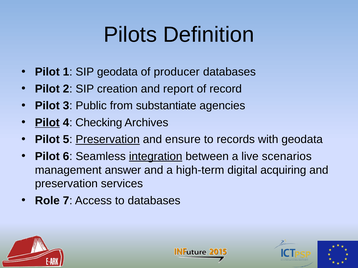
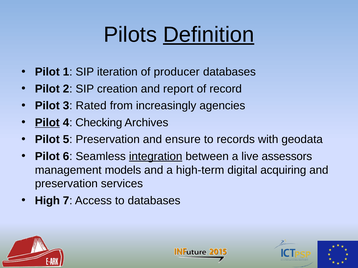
Definition underline: none -> present (209, 35)
SIP geodata: geodata -> iteration (117, 72)
Public: Public -> Rated (91, 106)
substantiate: substantiate -> increasingly (166, 106)
Preservation underline: present -> none (108, 140)
scenarios: scenarios -> assessors (287, 157)
answer: answer -> models (123, 170)
Role: Role -> High (47, 201)
